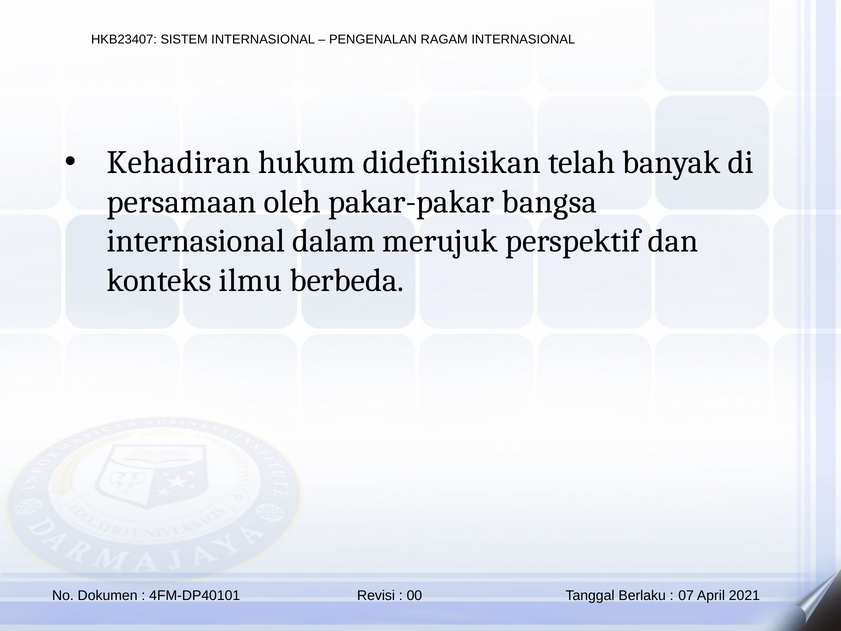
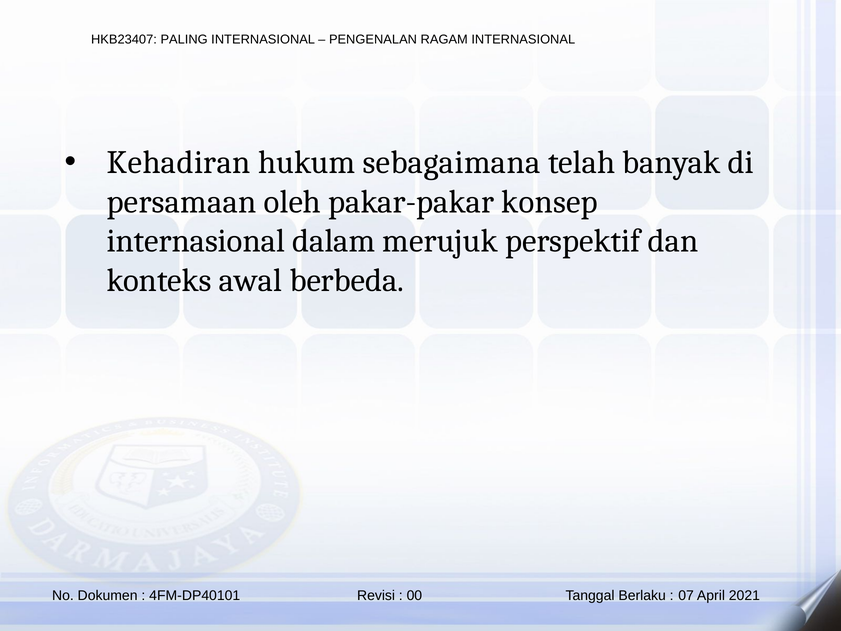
SISTEM: SISTEM -> PALING (184, 39)
didefinisikan: didefinisikan -> sebagaimana (452, 163)
bangsa: bangsa -> konsep (550, 202)
ilmu: ilmu -> awal (250, 280)
